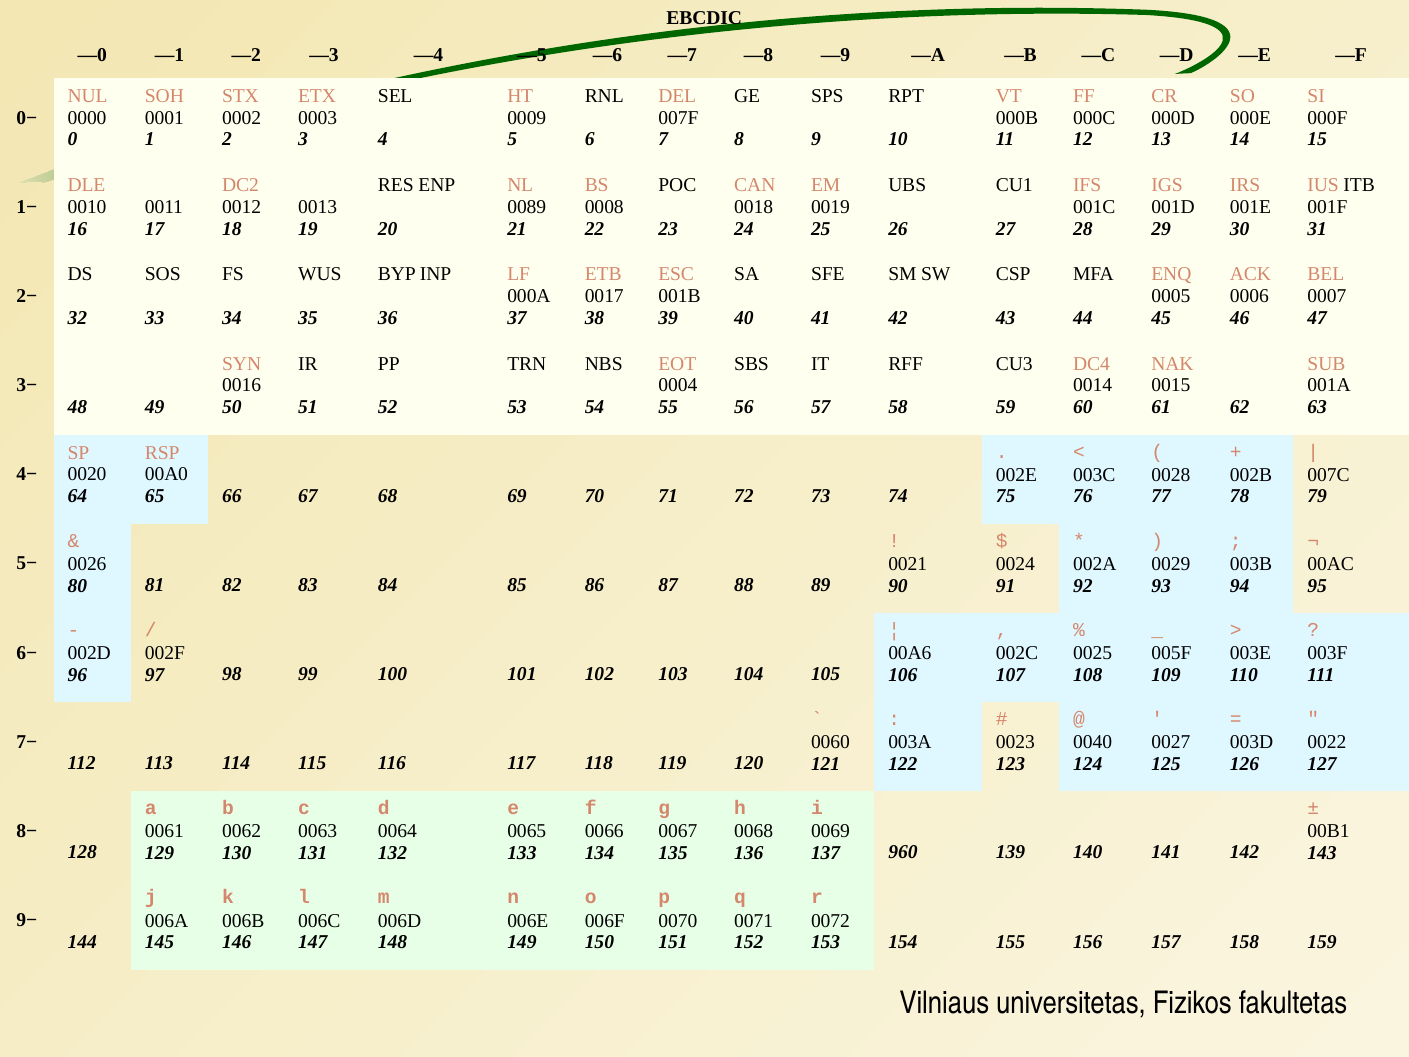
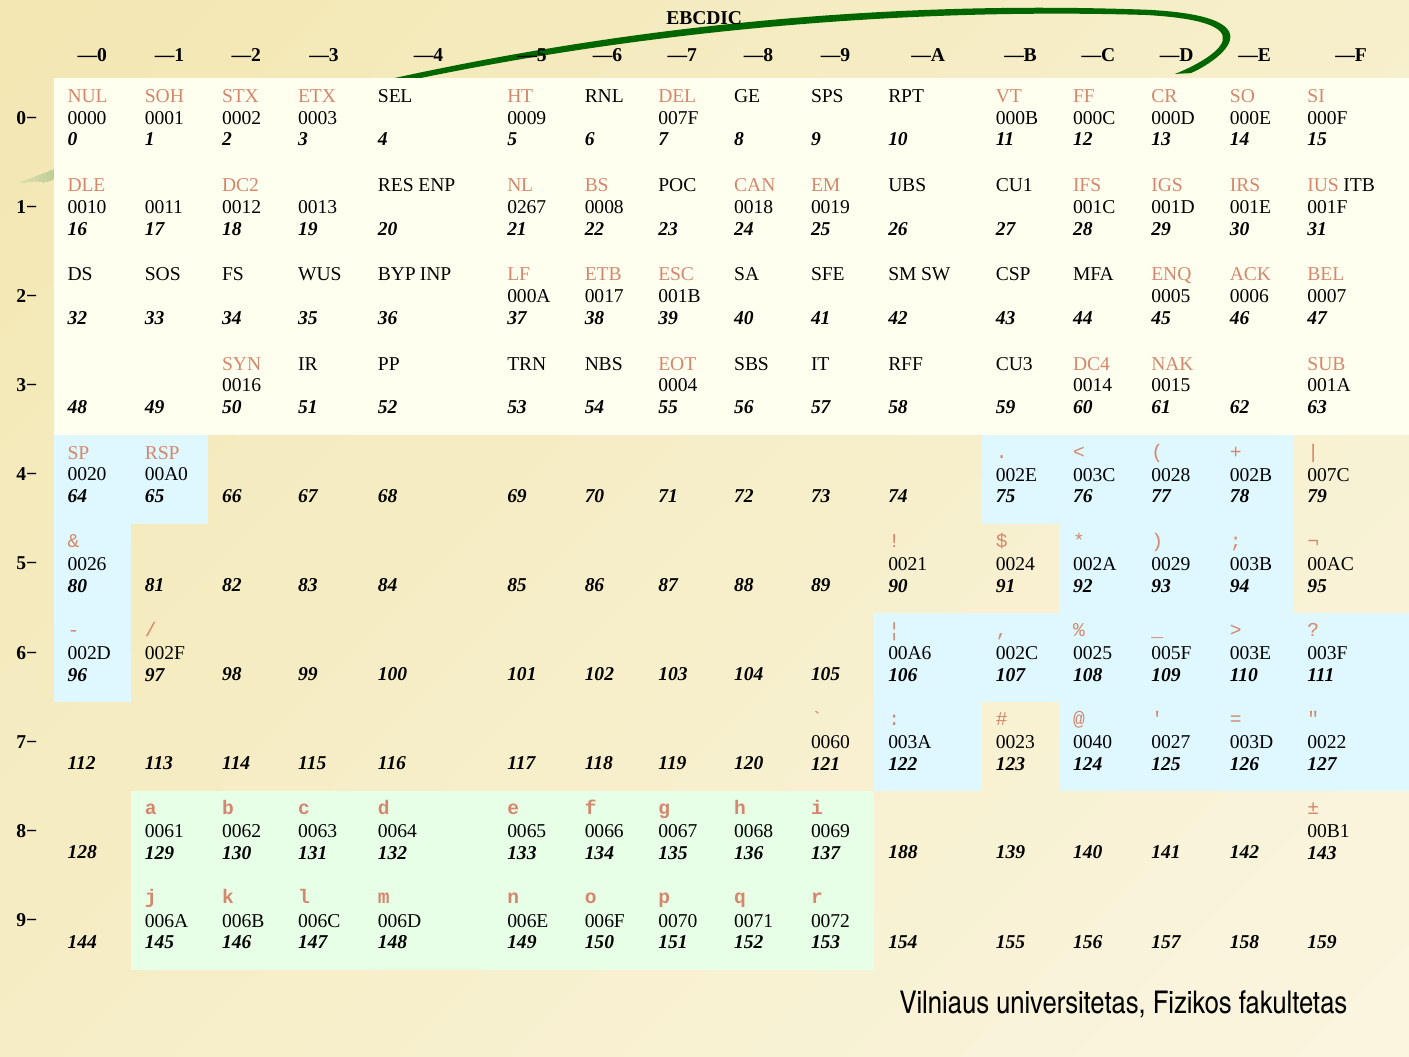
0089: 0089 -> 0267 (527, 207)
960: 960 -> 188 (903, 852)
